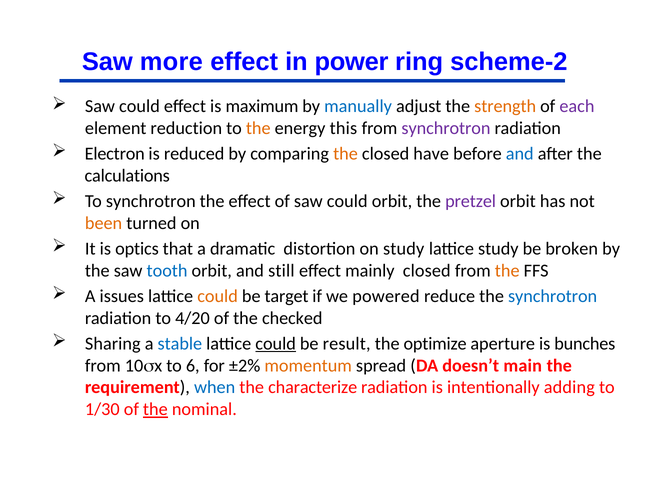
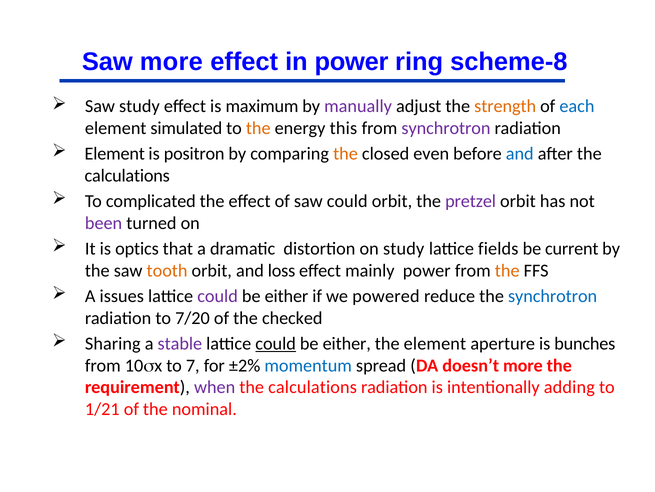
scheme-2: scheme-2 -> scheme-8 (509, 62)
could: could -> study (139, 106)
manually colour: blue -> purple (358, 106)
each colour: purple -> blue (577, 106)
reduction: reduction -> simulated (186, 128)
Electron: Electron -> Element (115, 154)
reduced: reduced -> positron (194, 154)
have: have -> even (431, 154)
To synchrotron: synchrotron -> complicated (151, 201)
been colour: orange -> purple (104, 223)
lattice study: study -> fields (498, 248)
broken: broken -> current (572, 248)
tooth colour: blue -> orange (167, 270)
still: still -> loss (282, 270)
mainly closed: closed -> power (427, 270)
could colour: orange -> purple (218, 296)
target: target -> either (286, 296)
4/20: 4/20 -> 7/20 (192, 318)
stable colour: blue -> purple (180, 343)
result: result -> either (347, 343)
the optimize: optimize -> element (435, 343)
6: 6 -> 7 (193, 365)
momentum colour: orange -> blue (308, 365)
doesn’t main: main -> more (523, 365)
when colour: blue -> purple (215, 387)
characterize: characterize -> calculations (313, 387)
1/30: 1/30 -> 1/21 (102, 409)
the underline: present -> none (155, 409)
